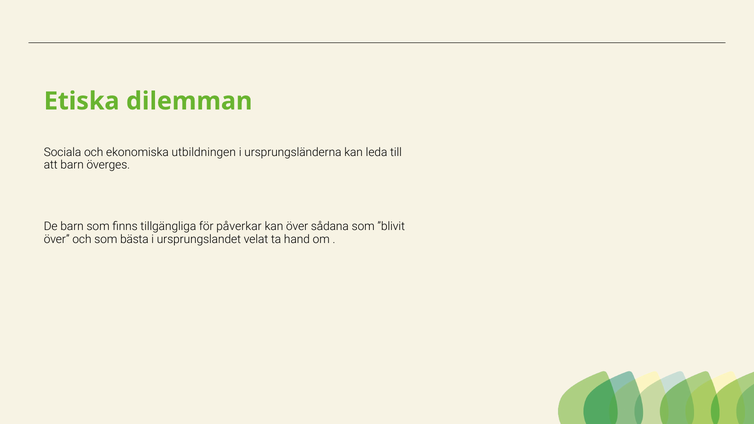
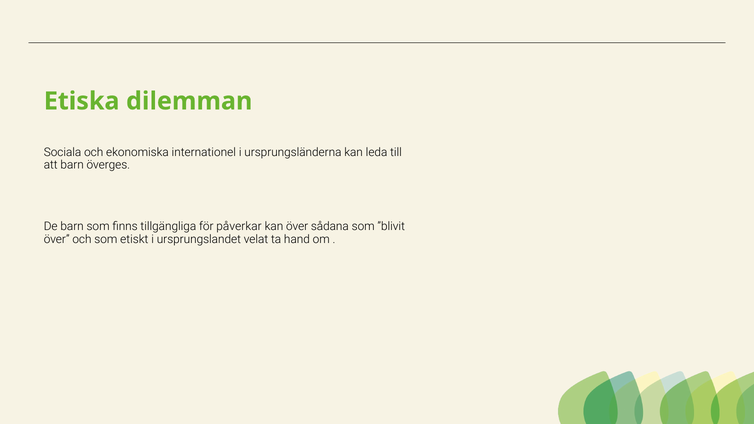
utbildningen: utbildningen -> internationel (204, 152)
bästa: bästa -> etiskt (134, 239)
